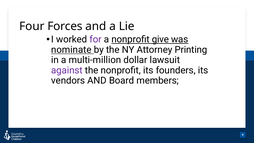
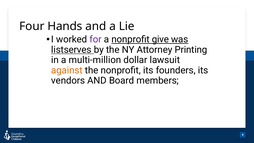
Forces: Forces -> Hands (65, 26)
nominate: nominate -> listserves (71, 50)
against colour: purple -> orange (67, 70)
